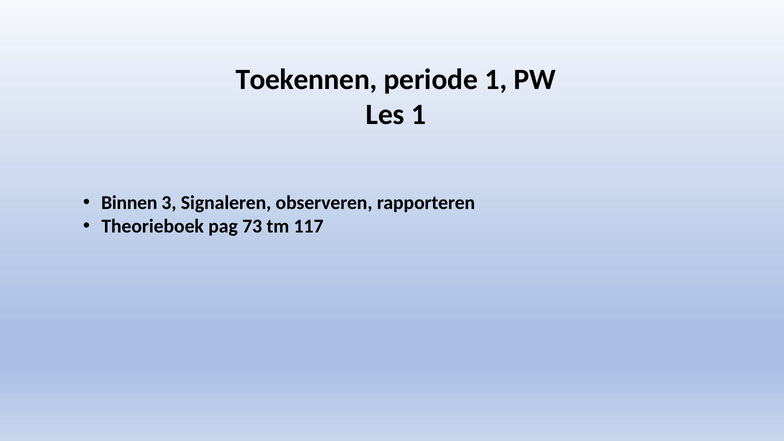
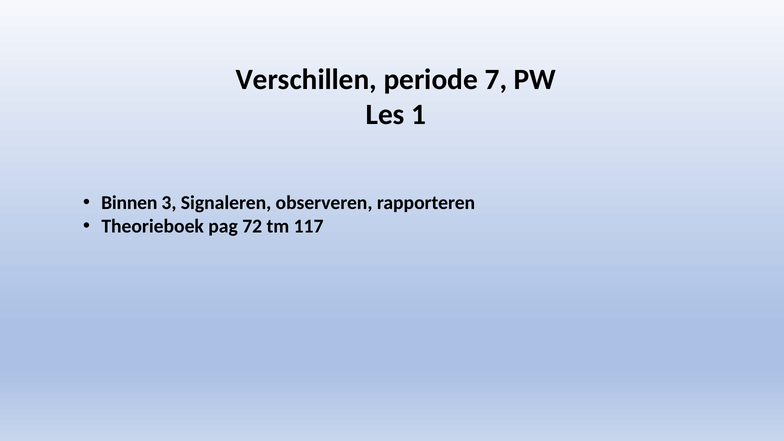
Toekennen: Toekennen -> Verschillen (306, 79)
periode 1: 1 -> 7 (496, 79)
73: 73 -> 72 (252, 226)
